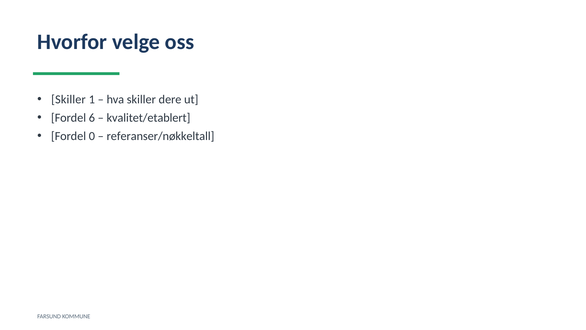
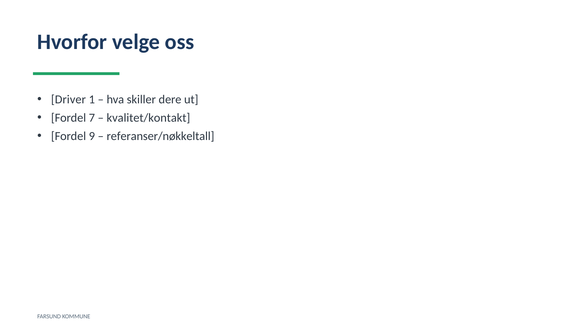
Skiller: Skiller -> Driver (68, 99)
6: 6 -> 7 (92, 118)
kvalitet/etablert: kvalitet/etablert -> kvalitet/kontakt (148, 118)
0: 0 -> 9 (92, 136)
